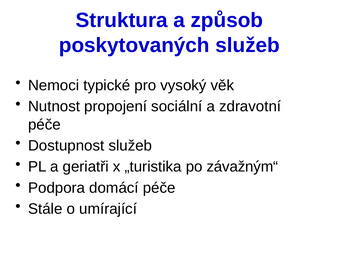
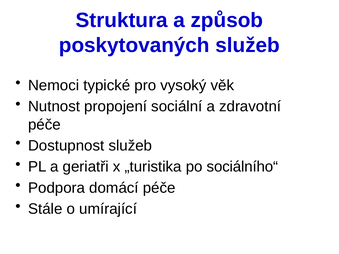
závažným“: závažným“ -> sociálního“ (242, 167)
